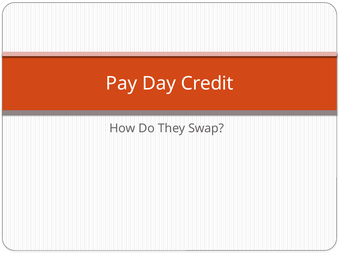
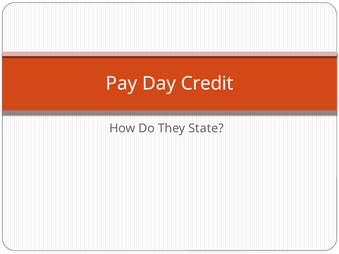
Swap: Swap -> State (206, 129)
